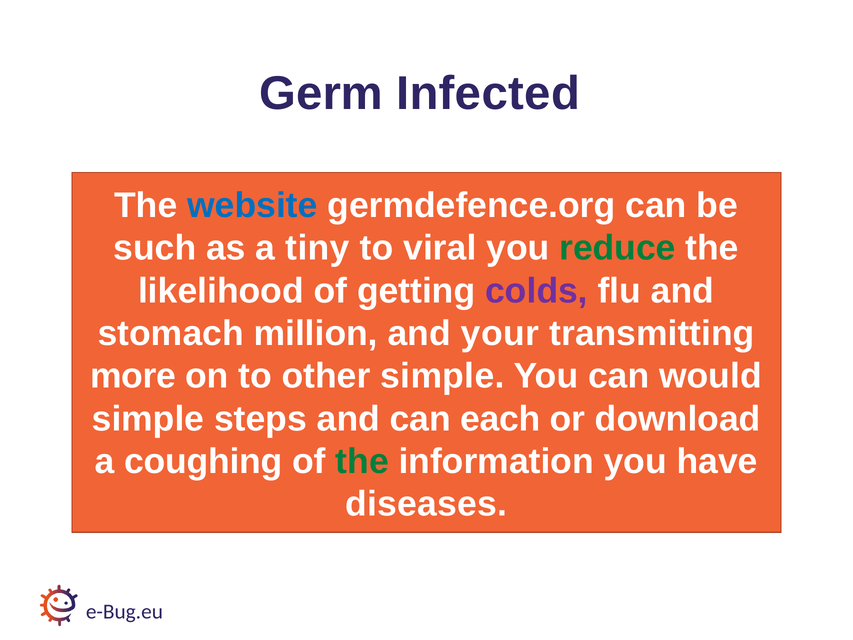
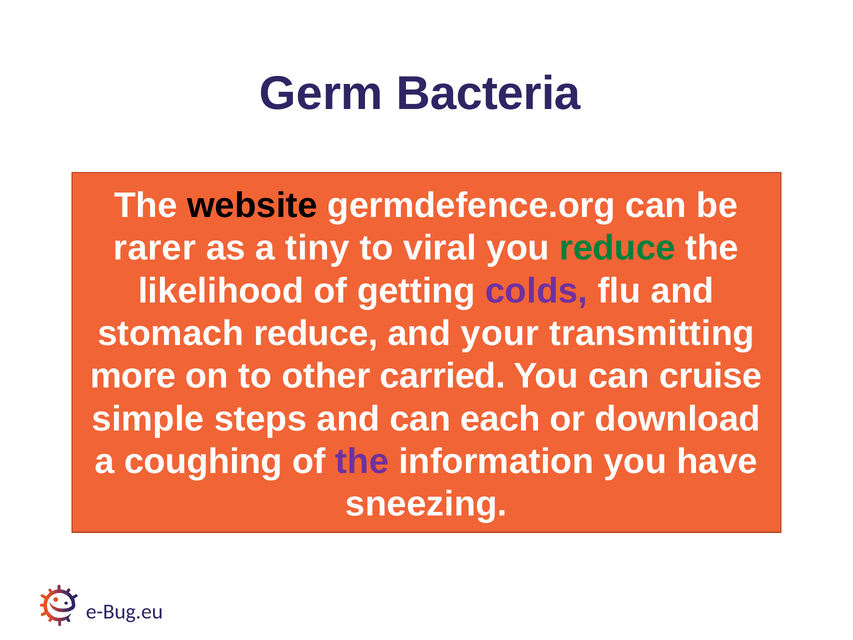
Infected: Infected -> Bacteria (488, 94)
website colour: blue -> black (252, 205)
such: such -> rarer (155, 248)
stomach million: million -> reduce (316, 333)
other simple: simple -> carried (443, 376)
would: would -> cruise (711, 376)
the colour: green -> purple (362, 461)
diseases: diseases -> sneezing (426, 504)
